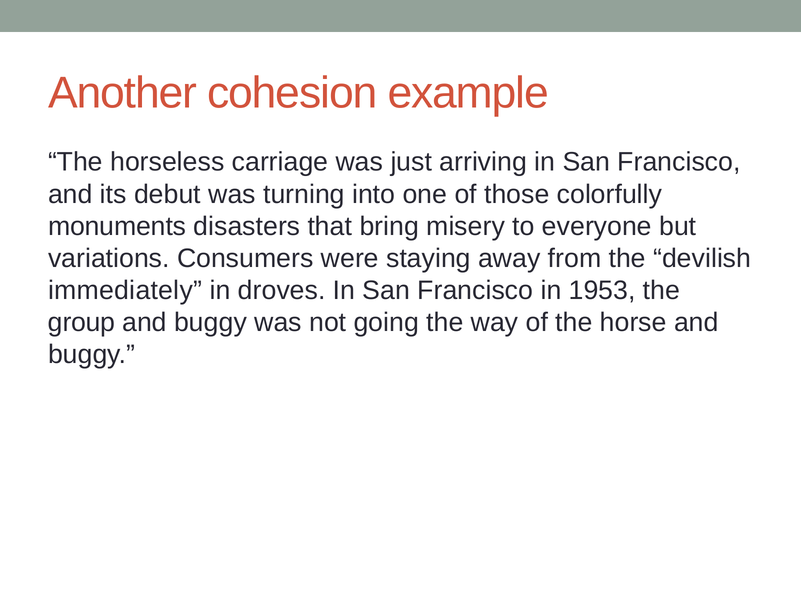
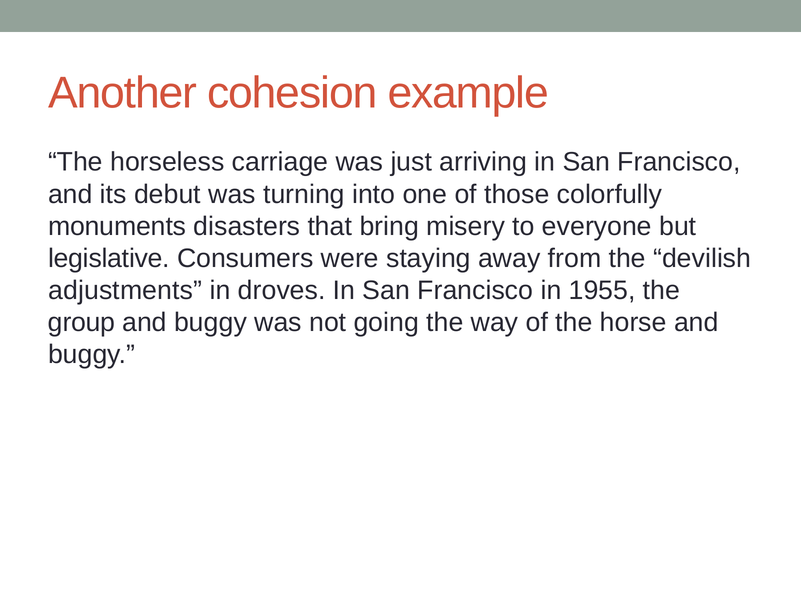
variations: variations -> legislative (109, 258)
immediately: immediately -> adjustments (125, 290)
1953: 1953 -> 1955 (602, 290)
